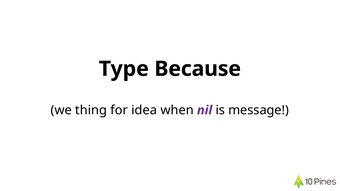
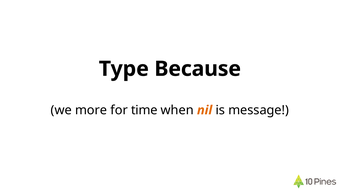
thing: thing -> more (91, 110)
idea: idea -> time (144, 110)
nil colour: purple -> orange (205, 110)
